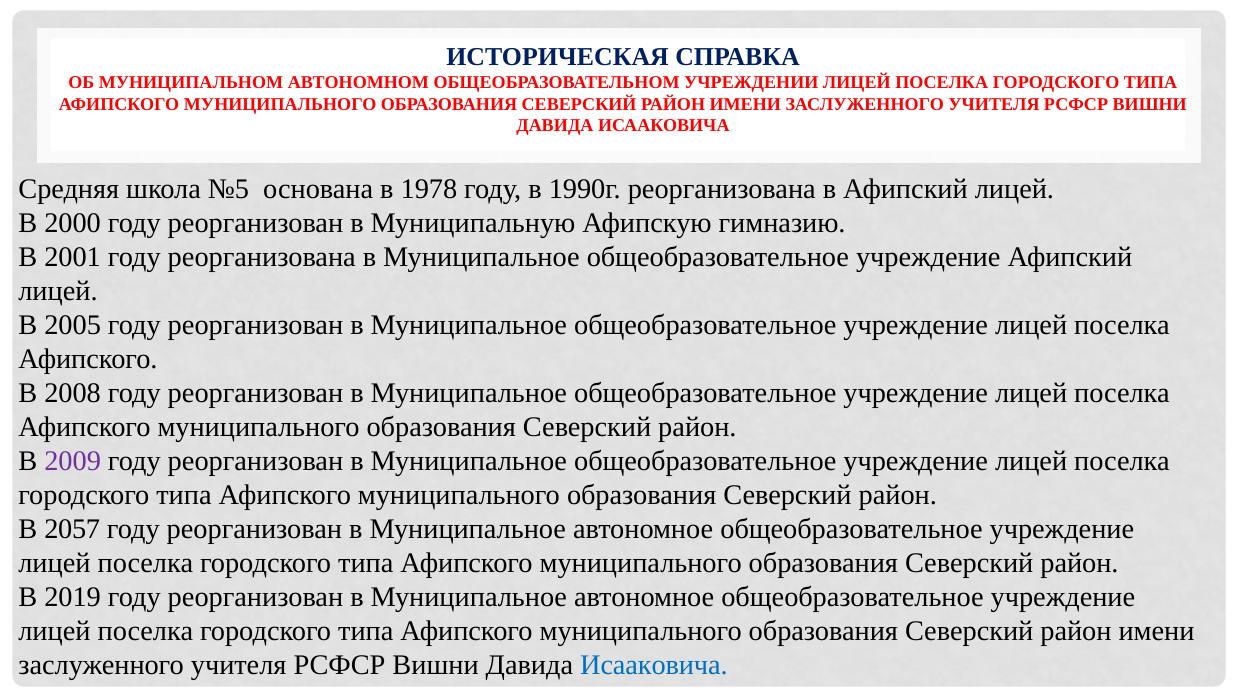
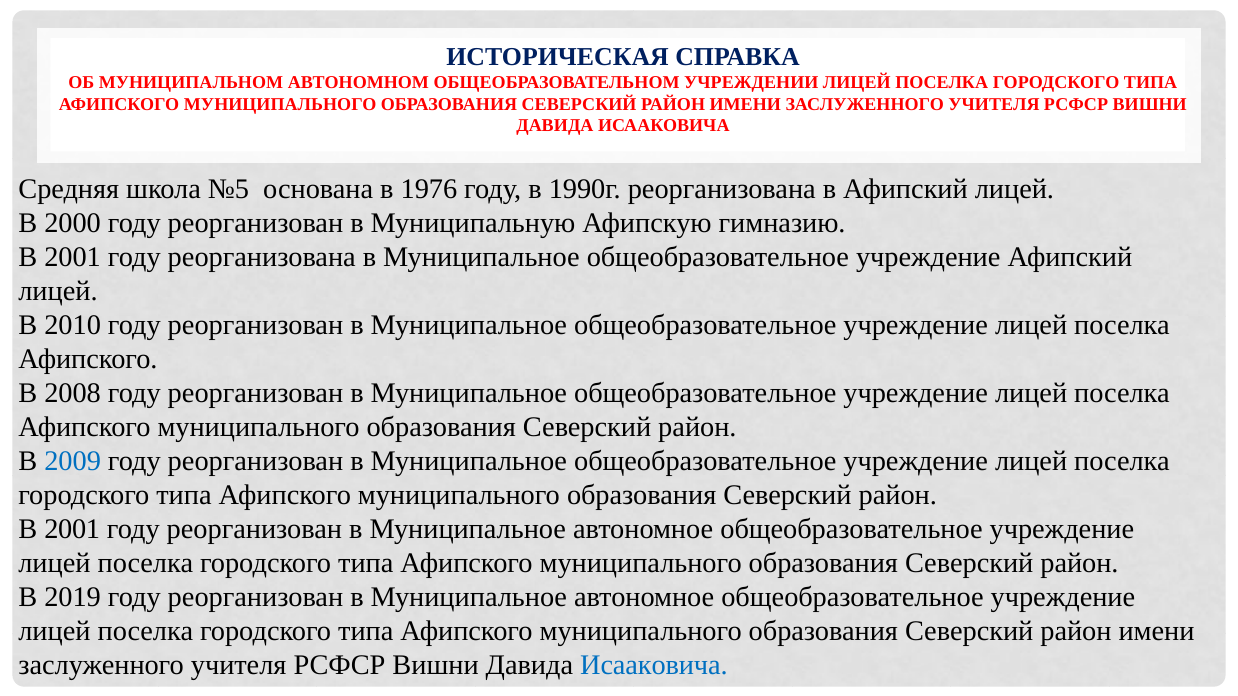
1978: 1978 -> 1976 (429, 189)
2005: 2005 -> 2010 (73, 326)
2009 colour: purple -> blue (73, 462)
2057: 2057 -> 2001 (72, 530)
